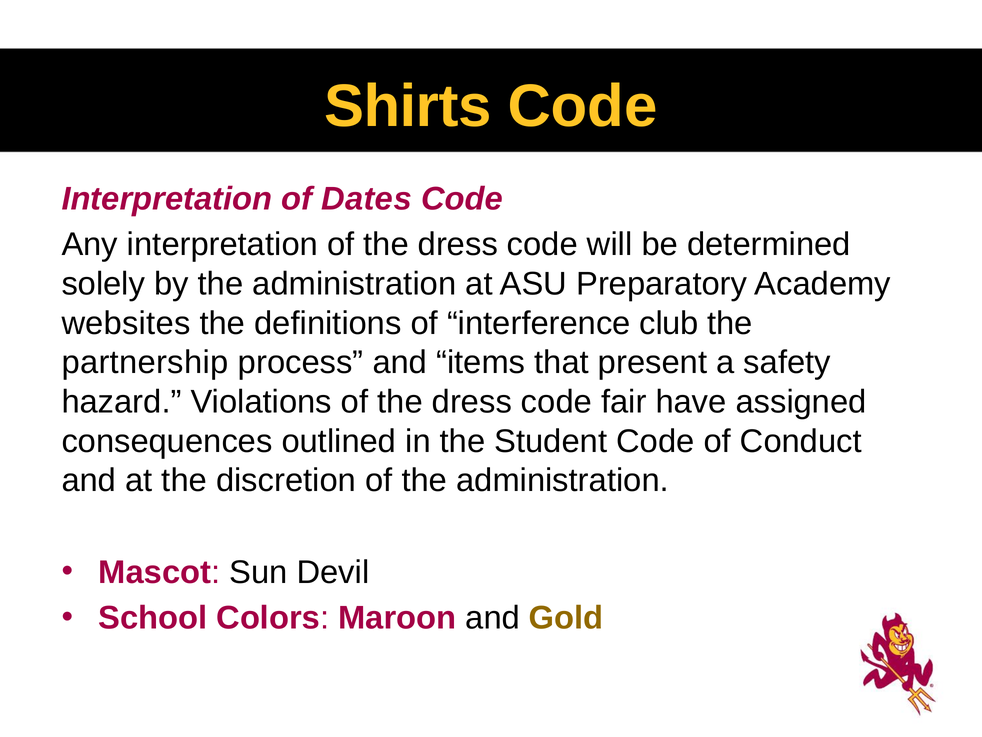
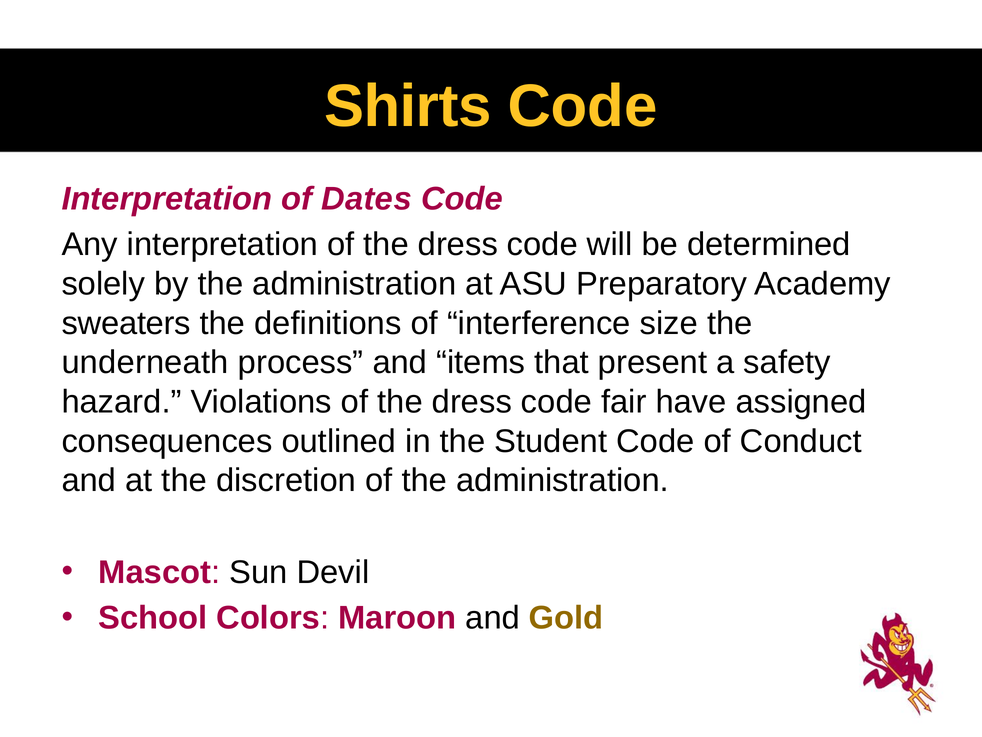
websites: websites -> sweaters (126, 323)
club: club -> size (669, 323)
partnership: partnership -> underneath (145, 362)
